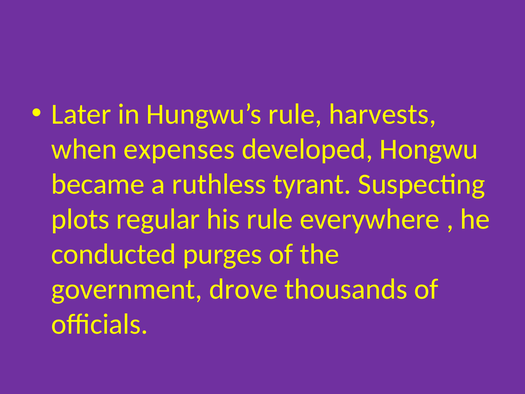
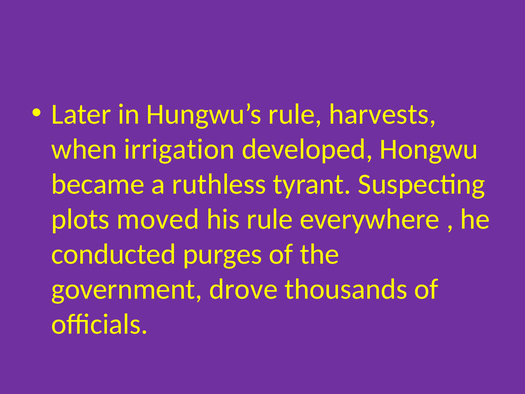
expenses: expenses -> irrigation (179, 149)
regular: regular -> moved (158, 219)
